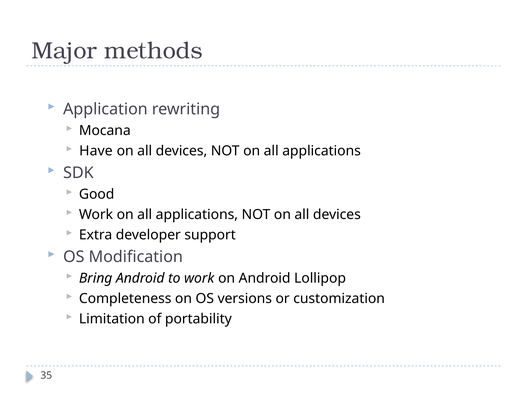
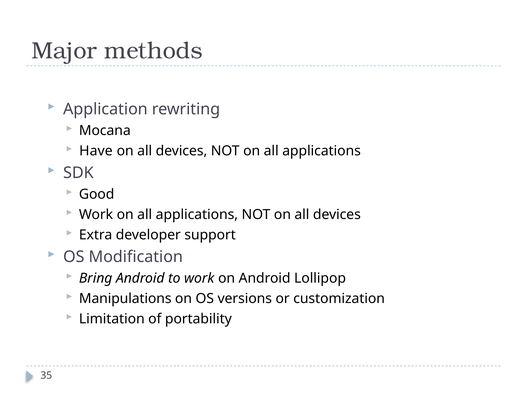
Completeness: Completeness -> Manipulations (125, 299)
